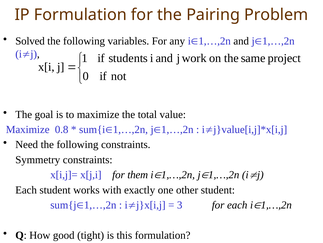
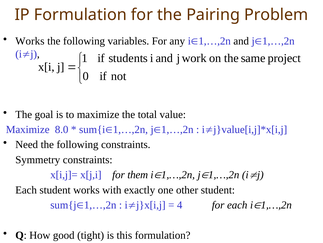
Solved: Solved -> Works (30, 41)
0.8: 0.8 -> 8.0 (62, 129)
3: 3 -> 4 (180, 205)
